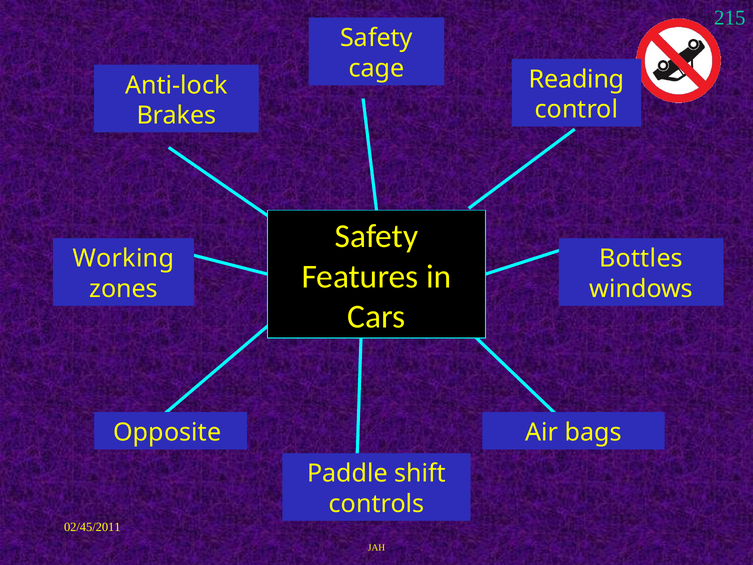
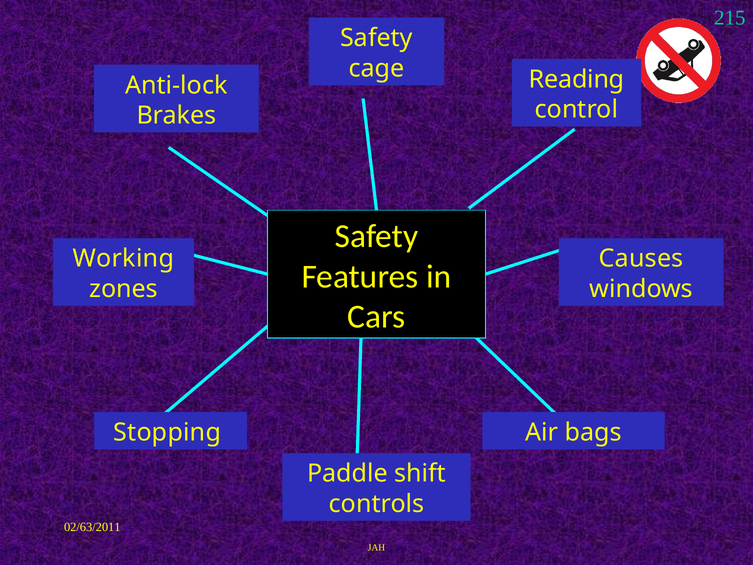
Bottles: Bottles -> Causes (641, 259)
Opposite: Opposite -> Stopping (167, 432)
02/45/2011: 02/45/2011 -> 02/63/2011 (92, 527)
